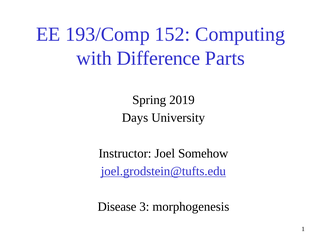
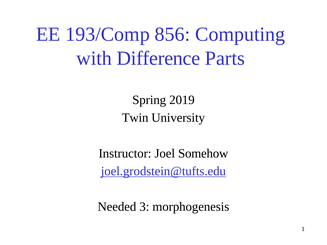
152: 152 -> 856 (172, 34)
Days: Days -> Twin (135, 118)
Disease: Disease -> Needed (117, 207)
